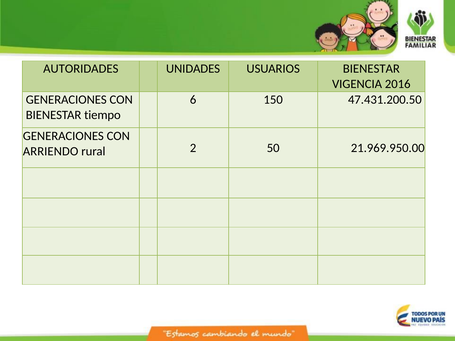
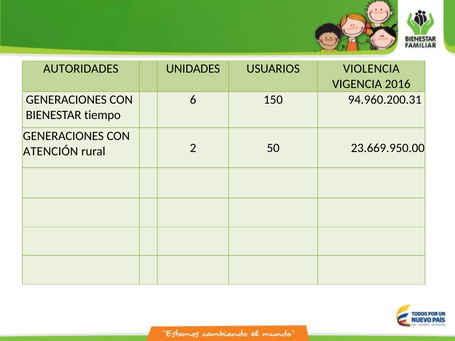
USUARIOS BIENESTAR: BIENESTAR -> VIOLENCIA (371, 69)
47.431.200.50: 47.431.200.50 -> 94.960.200.31 (385, 100)
ARRIENDO: ARRIENDO -> ATENCIÓN (51, 152)
21.969.950.00: 21.969.950.00 -> 23.669.950.00 (388, 148)
